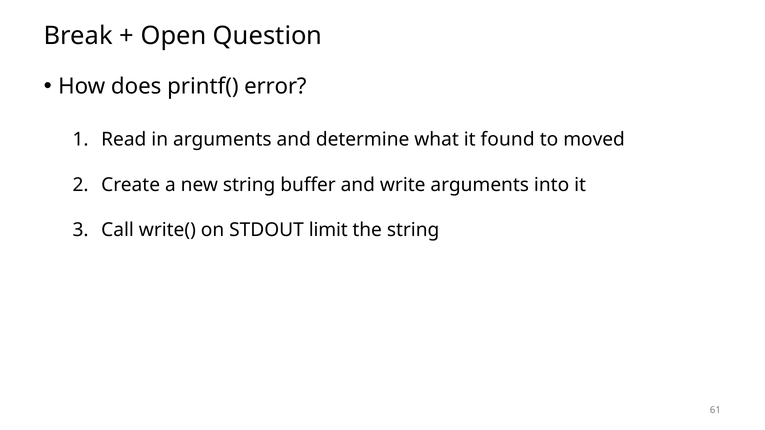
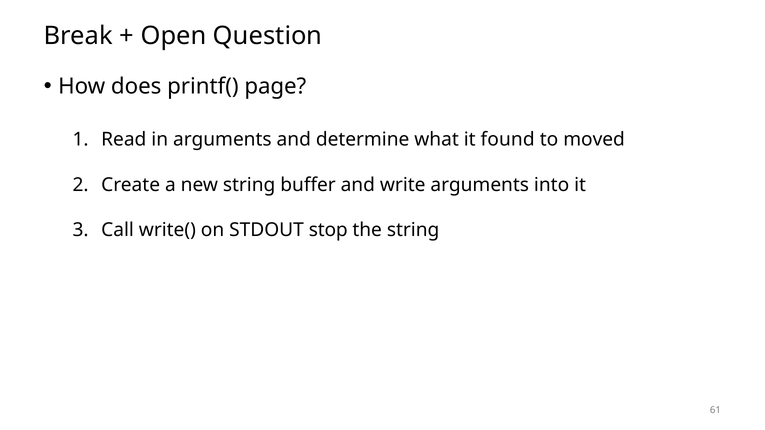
error: error -> page (275, 87)
limit: limit -> stop (328, 230)
